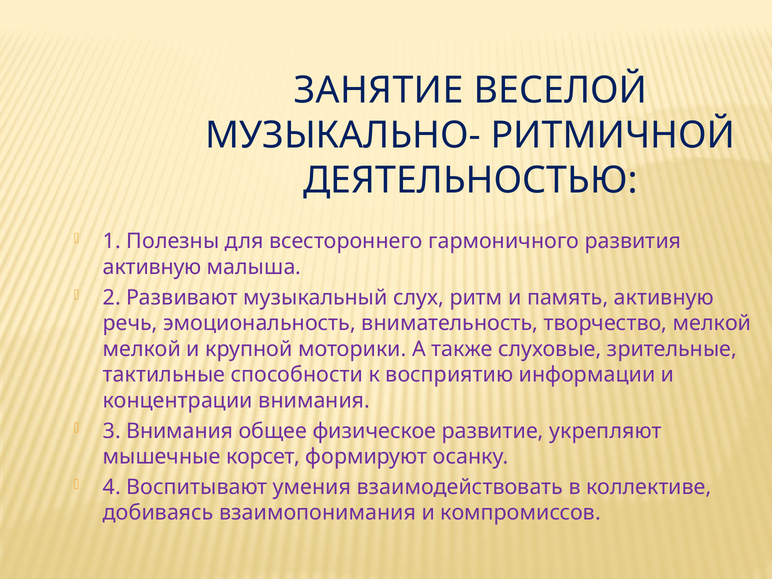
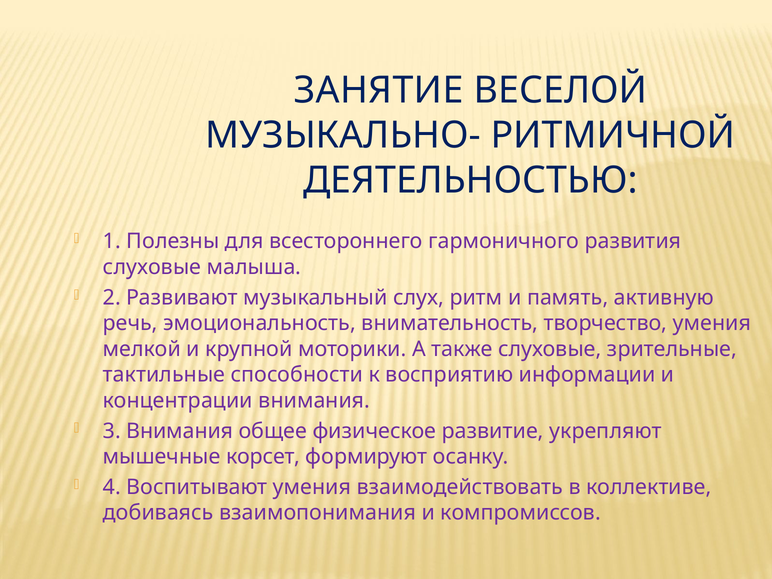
активную: активную -> слуховые (152, 267)
творчество мелкой: мелкой -> умения (712, 323)
